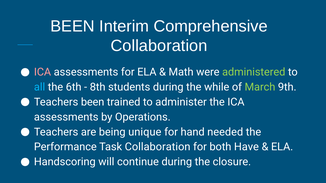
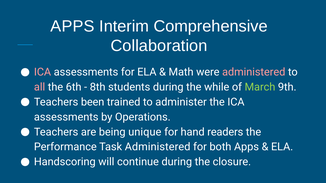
BEEN: BEEN -> APPS (72, 26)
administered colour: light green -> pink (254, 72)
all colour: light blue -> pink (40, 87)
needed: needed -> readers (225, 132)
Task Collaboration: Collaboration -> Administered (158, 147)
both Have: Have -> Apps (246, 147)
